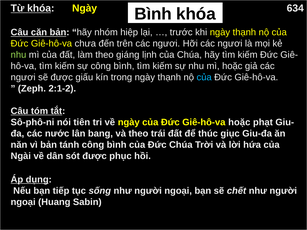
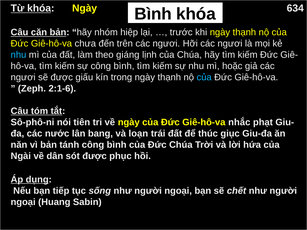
nhu colour: light green -> light blue (18, 55)
2:1-2: 2:1-2 -> 2:1-6 (62, 89)
Giê-hô-va hoặc: hoặc -> nhắc (239, 122)
và theo: theo -> loạn (138, 134)
